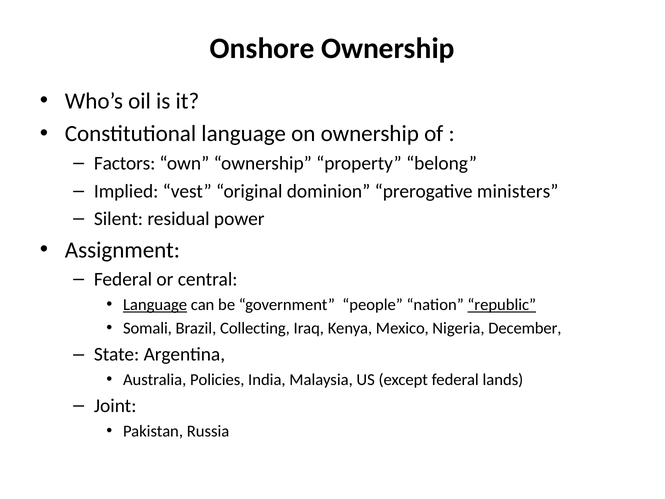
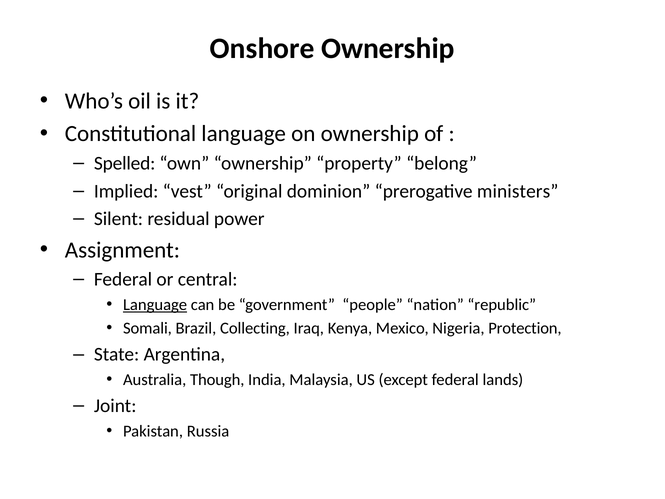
Factors: Factors -> Spelled (125, 163)
republic underline: present -> none (502, 305)
December: December -> Protection (525, 328)
Policies: Policies -> Though (217, 380)
